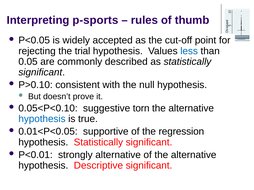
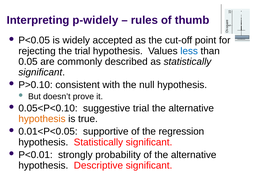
p-sports: p-sports -> p-widely (95, 20)
suggestive torn: torn -> trial (141, 109)
hypothesis colour: blue -> orange (42, 119)
strongly alternative: alternative -> probability (118, 155)
